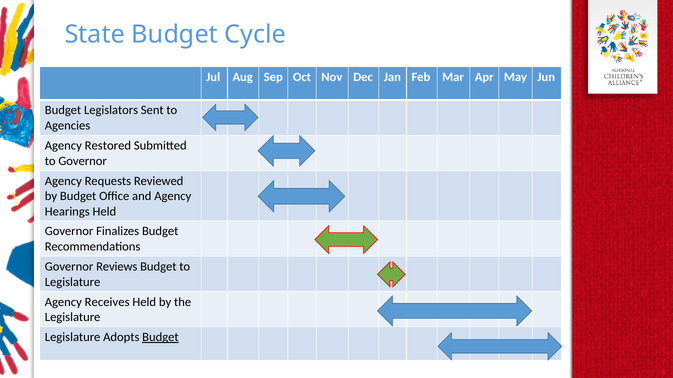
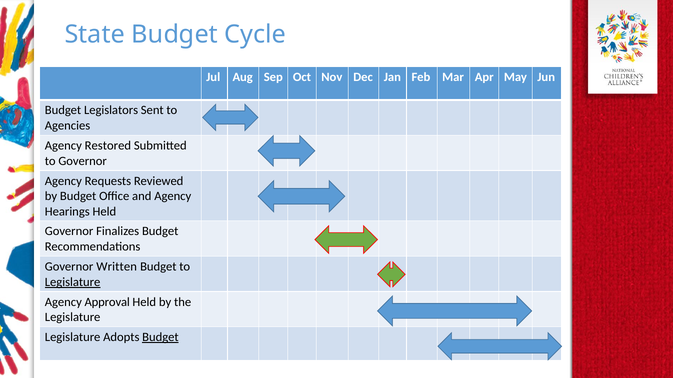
Reviews: Reviews -> Written (117, 267)
Legislature underline: none -> present (73, 282)
Receives: Receives -> Approval (107, 302)
